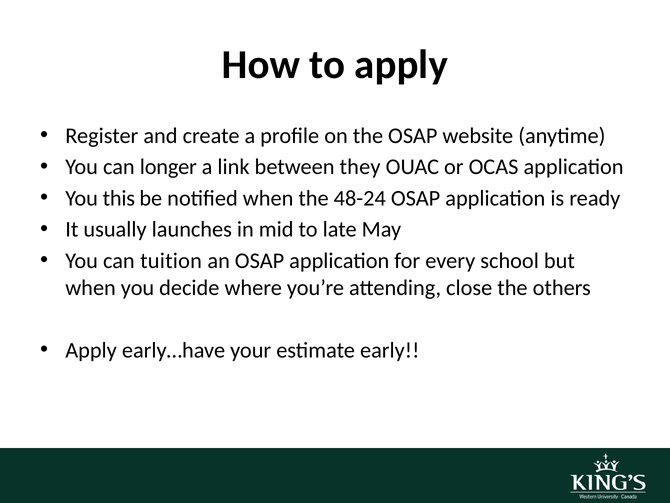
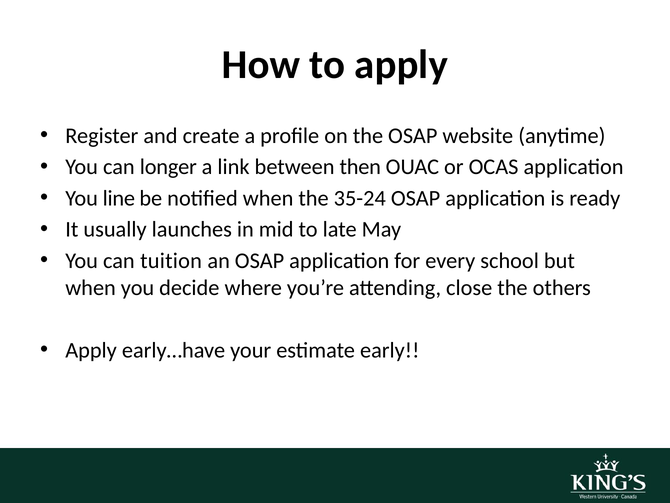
they: they -> then (360, 167)
this: this -> line (119, 198)
48-24: 48-24 -> 35-24 (360, 198)
